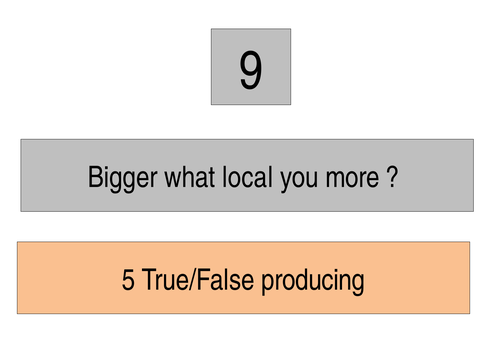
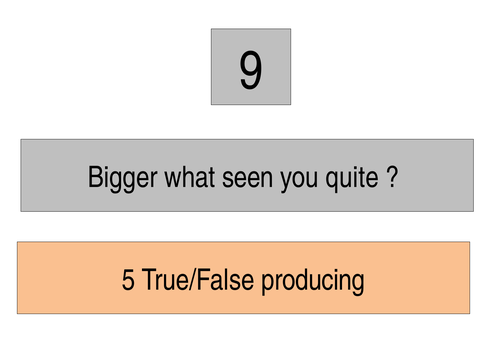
local: local -> seen (248, 177)
more: more -> quite (352, 177)
